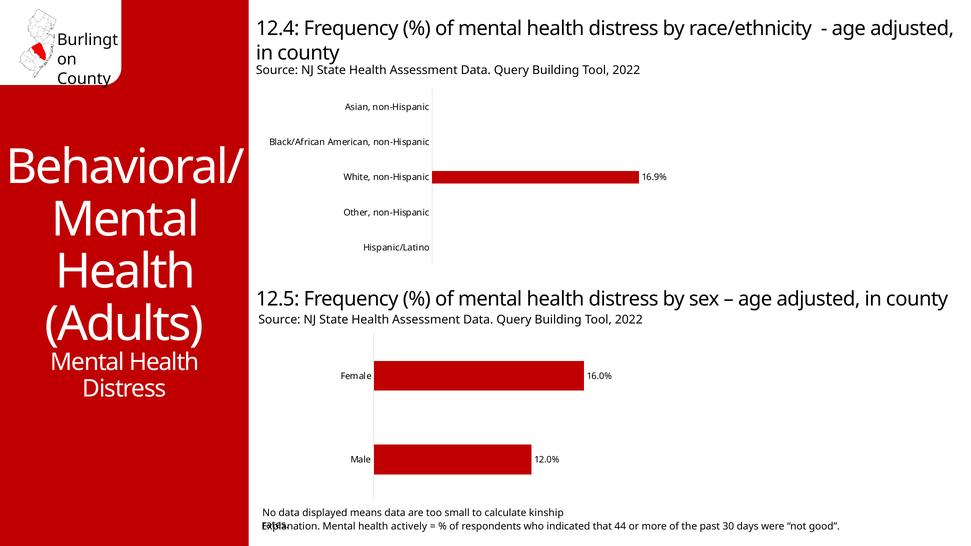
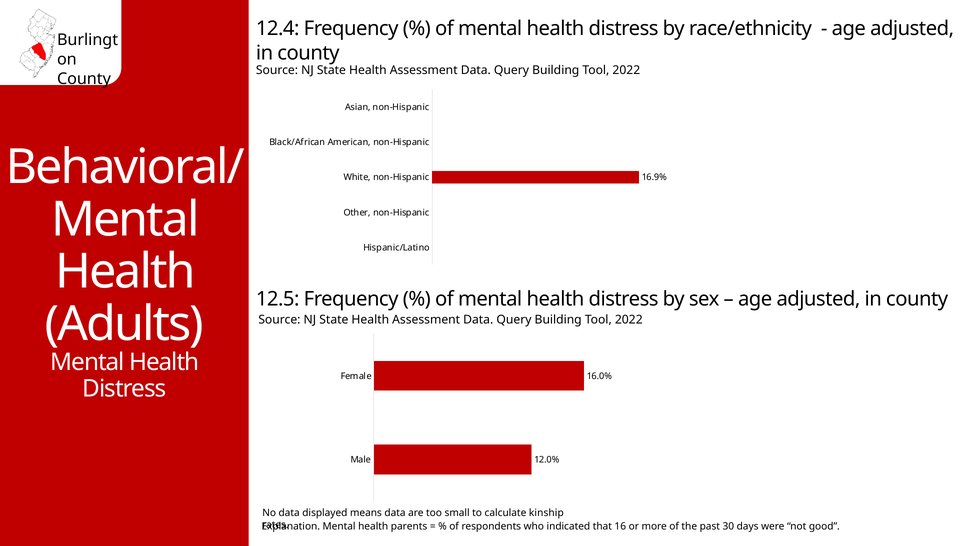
actively: actively -> parents (409, 527)
44: 44 -> 16 (620, 527)
